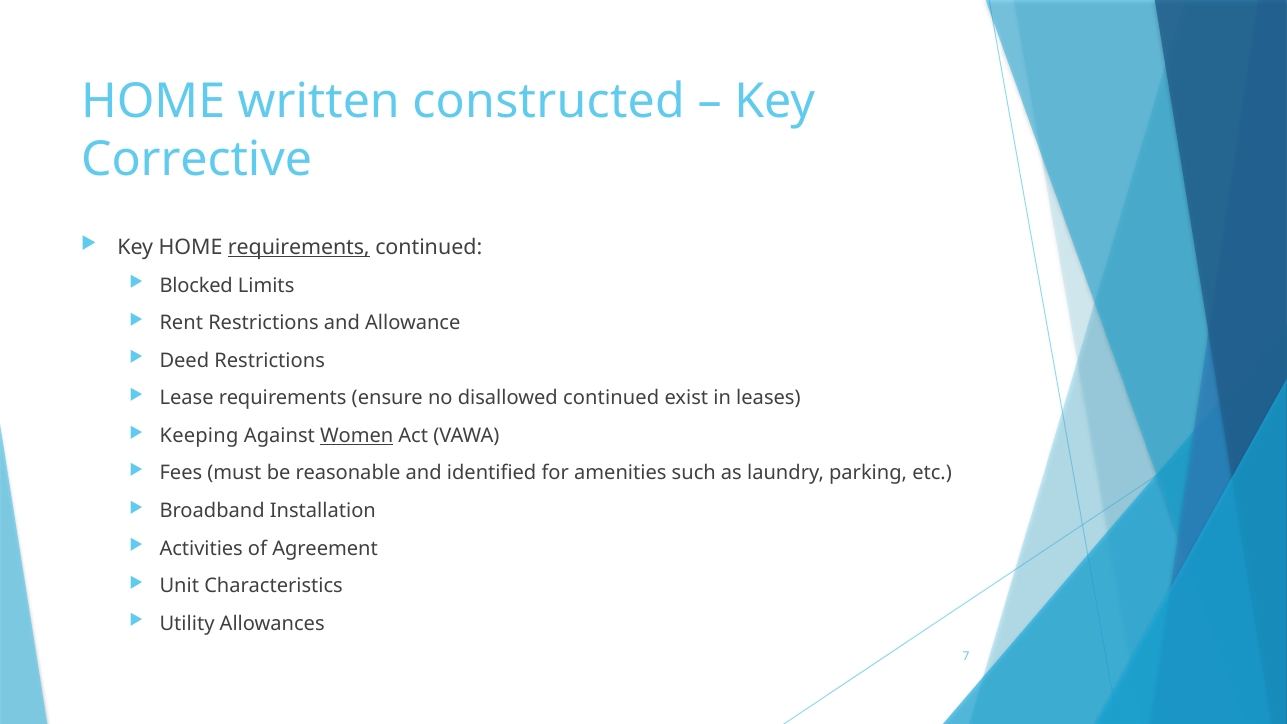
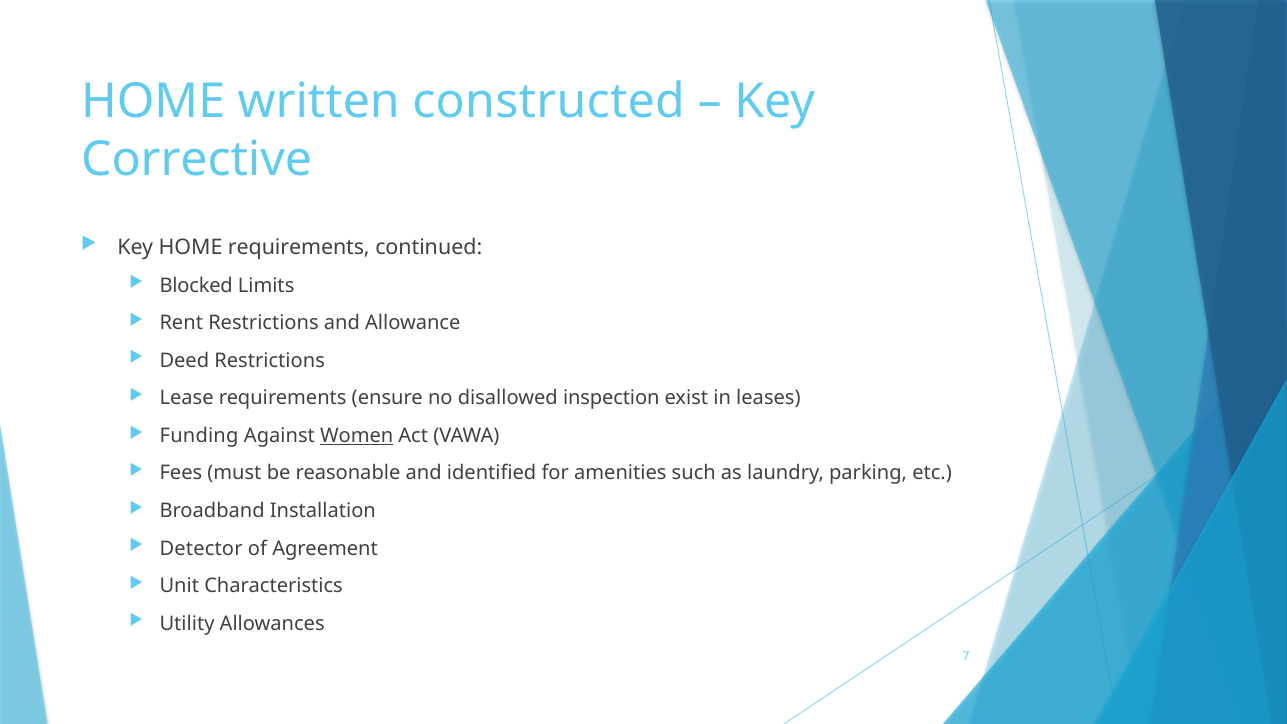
requirements underline: present -> none (299, 247)
disallowed continued: continued -> inspection (611, 398)
Keeping: Keeping -> Funding (199, 436)
Activities: Activities -> Detector (201, 548)
